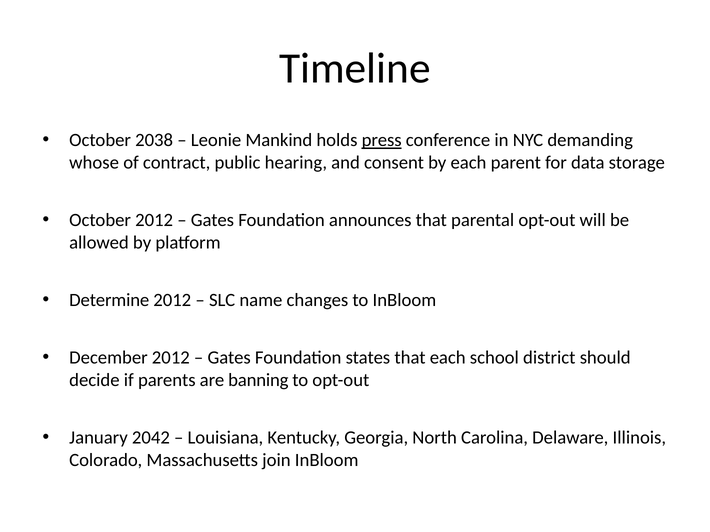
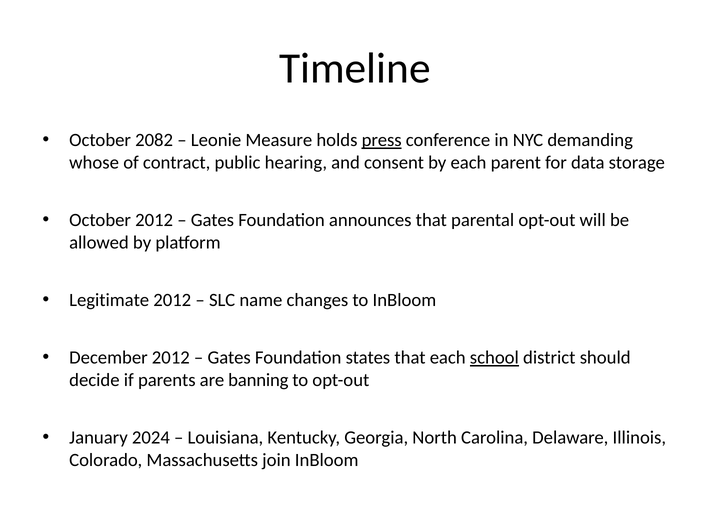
2038: 2038 -> 2082 (154, 140)
Mankind: Mankind -> Measure (279, 140)
Determine: Determine -> Legitimate (109, 300)
school underline: none -> present (494, 358)
2042: 2042 -> 2024 (151, 438)
